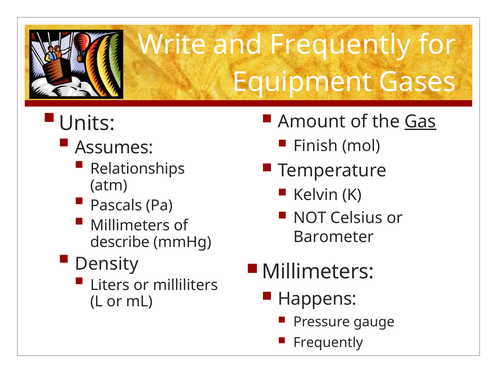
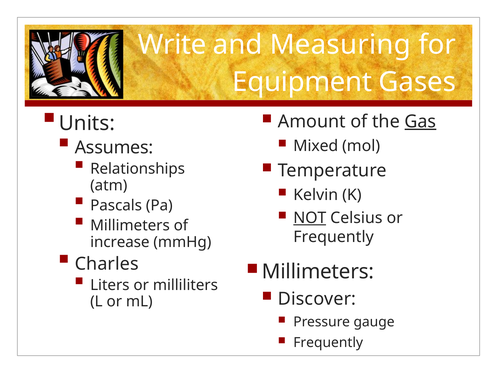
and Frequently: Frequently -> Measuring (340, 45)
Finish: Finish -> Mixed (316, 146)
NOT underline: none -> present (310, 218)
Barometer: Barometer -> Frequently (334, 237)
describe: describe -> increase (120, 242)
Density: Density -> Charles (107, 264)
Happens: Happens -> Discover (317, 299)
